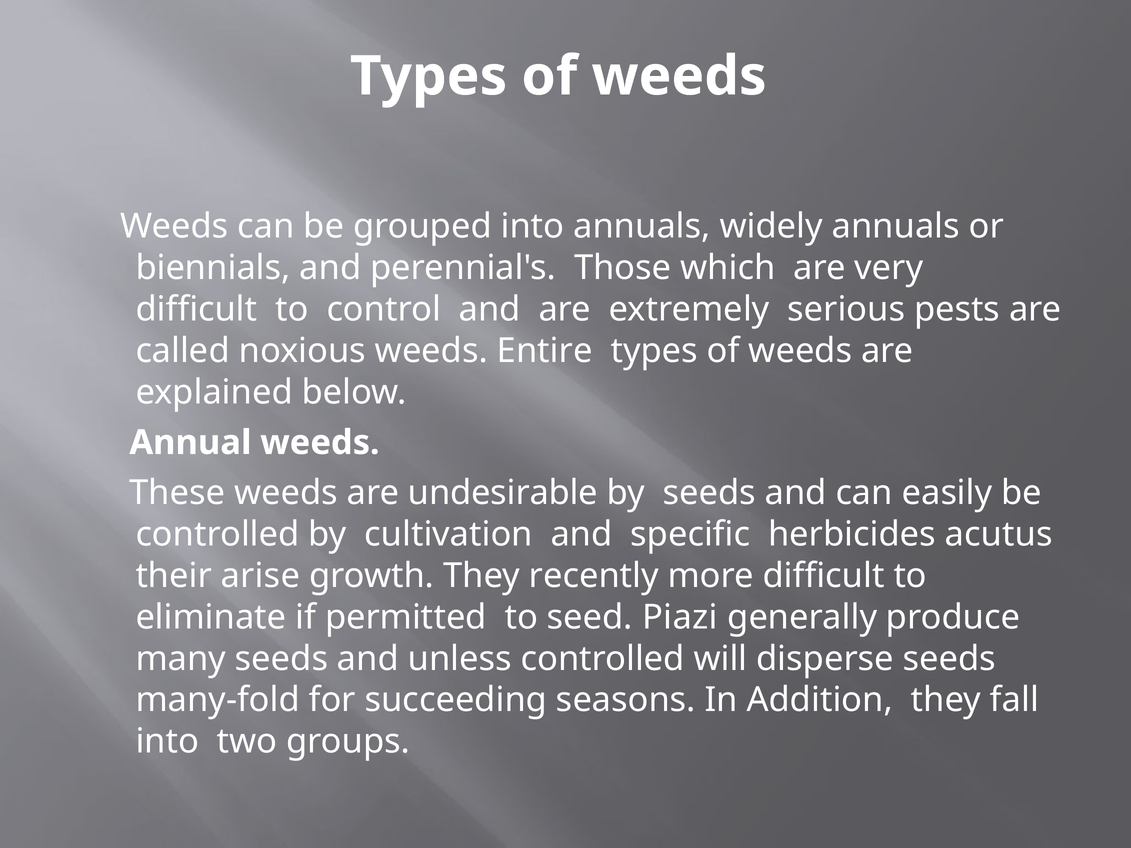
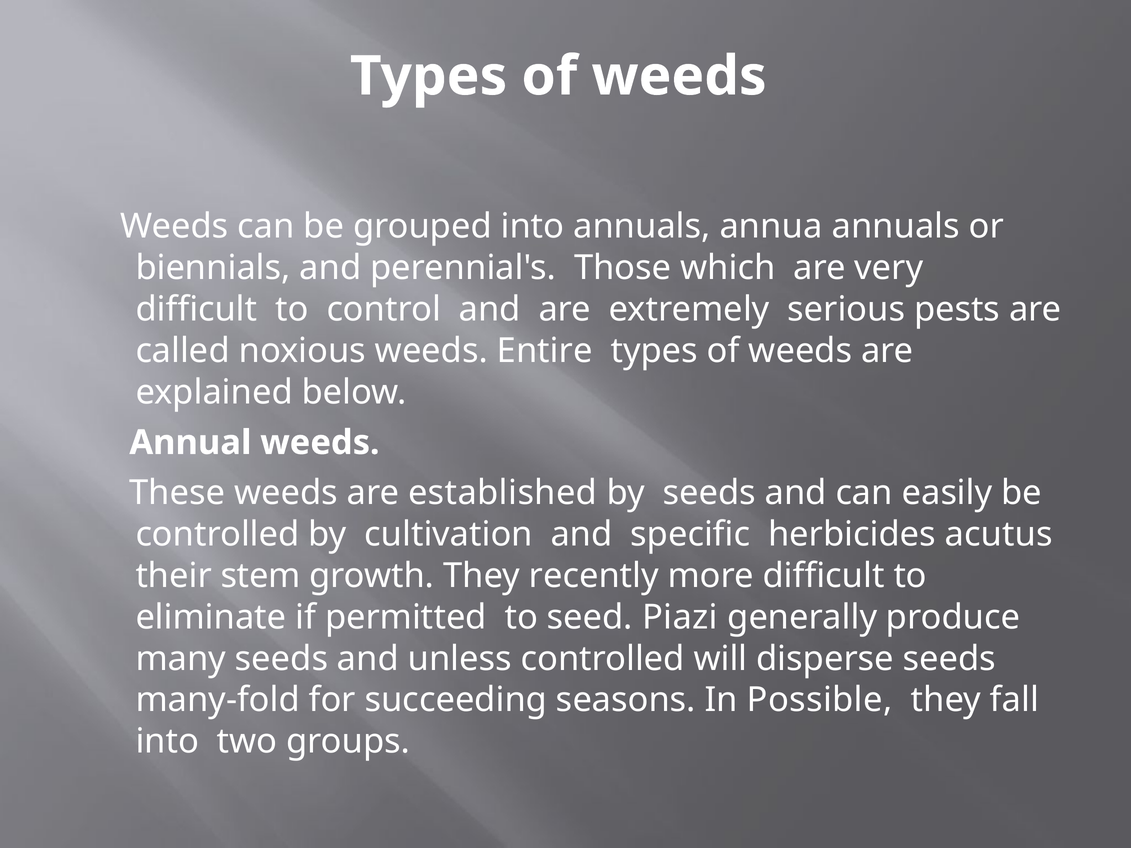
widely: widely -> annua (771, 227)
undesirable: undesirable -> established (503, 493)
arise: arise -> stem (261, 576)
Addition: Addition -> Possible (820, 700)
